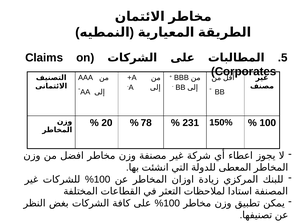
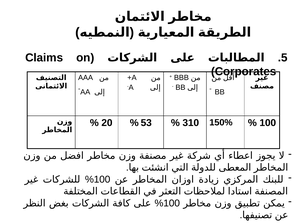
78: 78 -> 53 (146, 123)
231: 231 -> 310 (191, 123)
